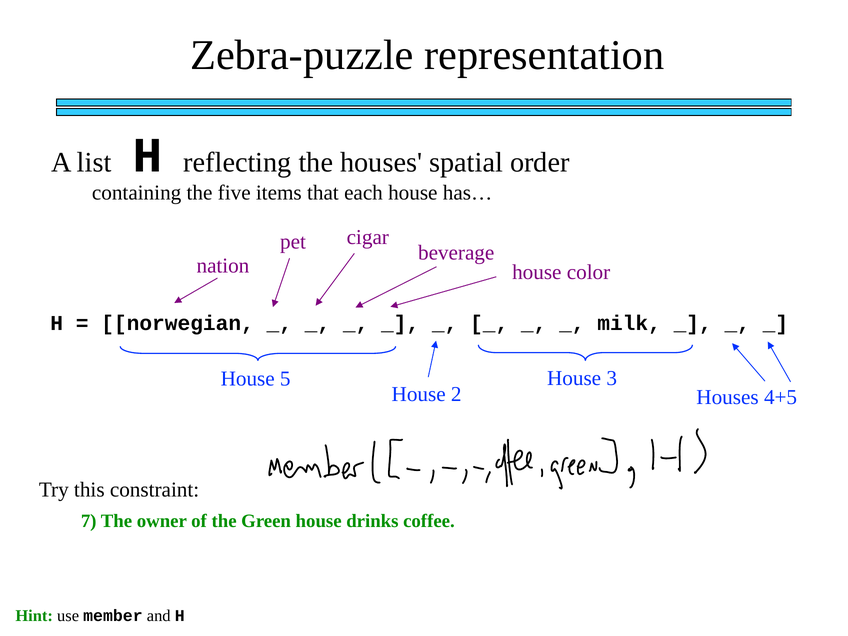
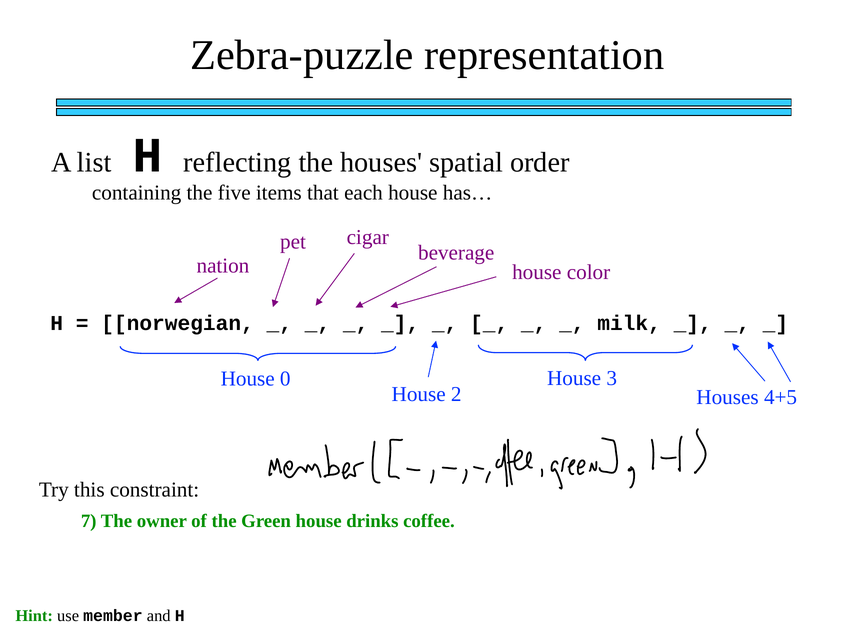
5: 5 -> 0 (285, 379)
